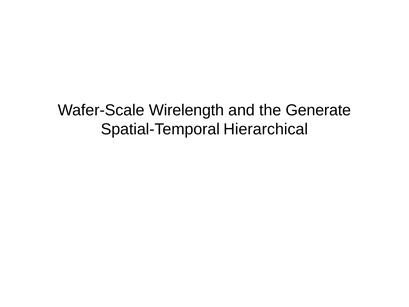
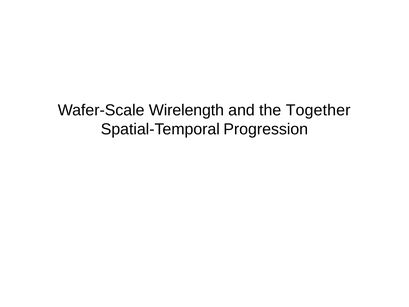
Generate: Generate -> Together (318, 110)
Hierarchical: Hierarchical -> Progression (266, 129)
